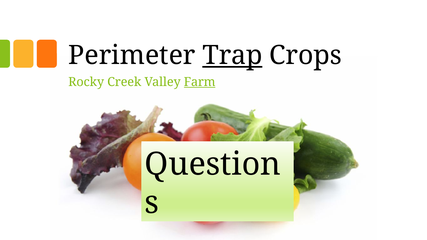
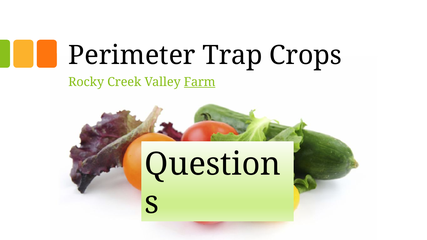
Trap underline: present -> none (232, 55)
